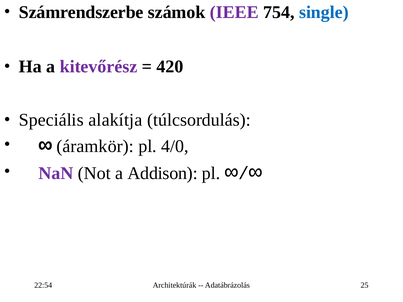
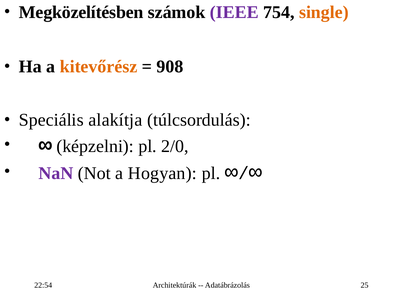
Számrendszerbe: Számrendszerbe -> Megközelítésben (81, 12)
single colour: blue -> orange (324, 12)
kitevőrész colour: purple -> orange (99, 67)
420: 420 -> 908 (170, 67)
áramkör: áramkör -> képzelni (95, 146)
4/0: 4/0 -> 2/0 (175, 146)
Addison: Addison -> Hogyan (162, 174)
